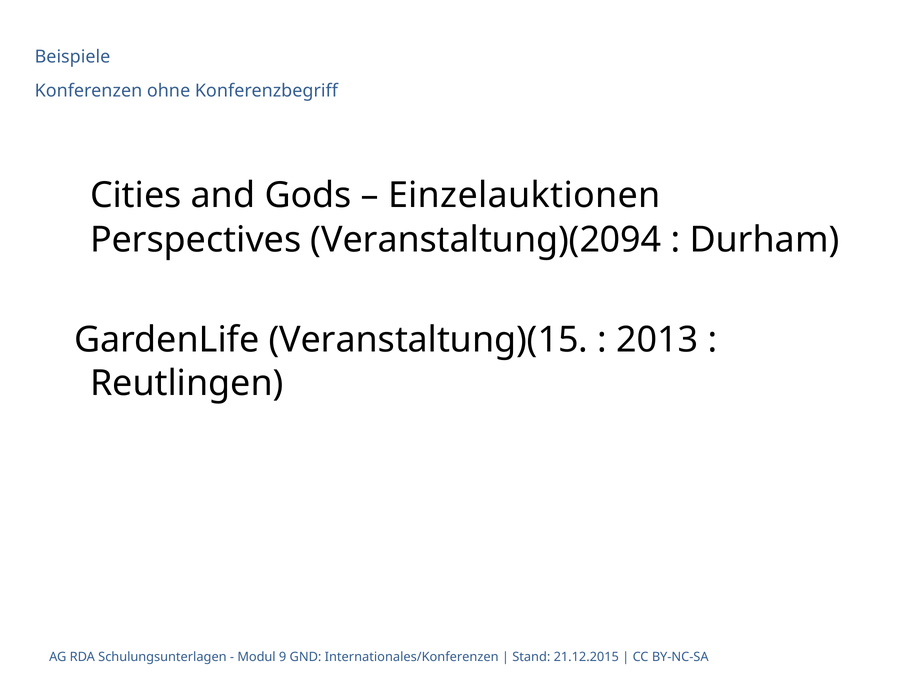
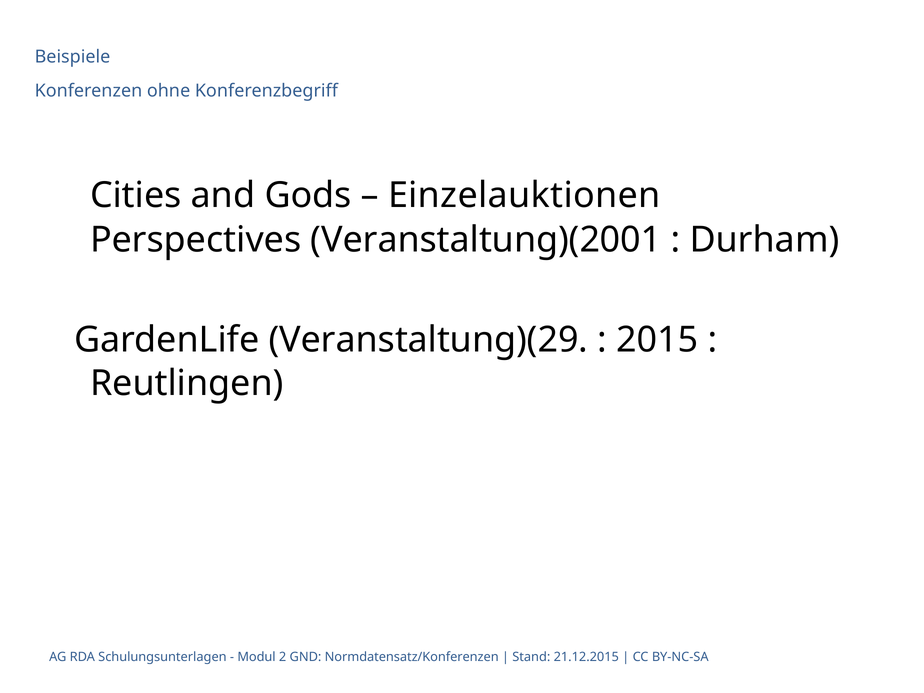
Veranstaltung)(2094: Veranstaltung)(2094 -> Veranstaltung)(2001 (486, 240)
Veranstaltung)(15: Veranstaltung)(15 -> Veranstaltung)(29 (428, 340)
2013: 2013 -> 2015 (657, 340)
9: 9 -> 2 (283, 657)
Internationales/Konferenzen: Internationales/Konferenzen -> Normdatensatz/Konferenzen (412, 657)
